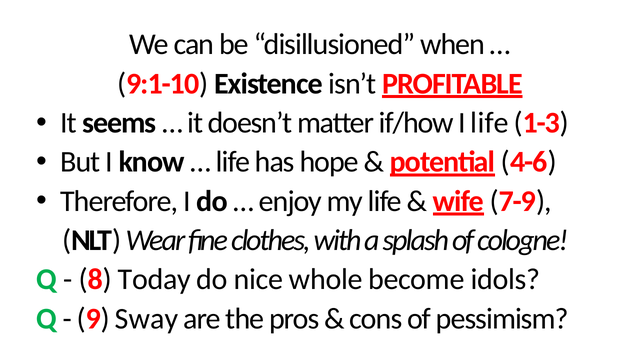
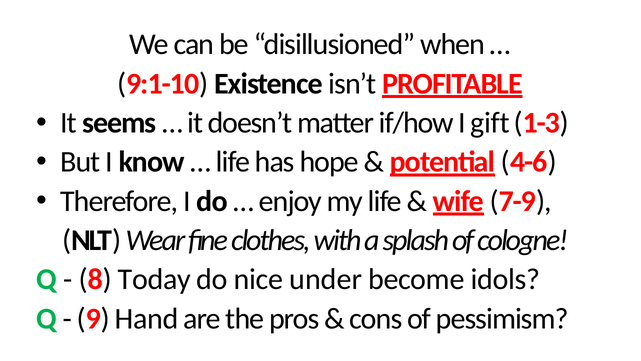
I life: life -> gift (490, 123)
whole: whole -> under (326, 279)
Sway: Sway -> Hand (147, 318)
